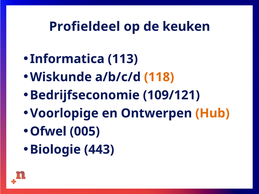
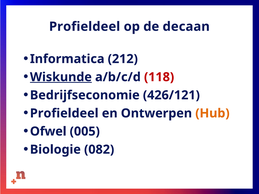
keuken: keuken -> decaan (186, 27)
113: 113 -> 212 (123, 59)
Wiskunde underline: none -> present (61, 77)
118 colour: orange -> red (159, 77)
109/121: 109/121 -> 426/121 (171, 95)
Voorlopige: Voorlopige -> Profieldeel (64, 113)
443: 443 -> 082 (99, 150)
